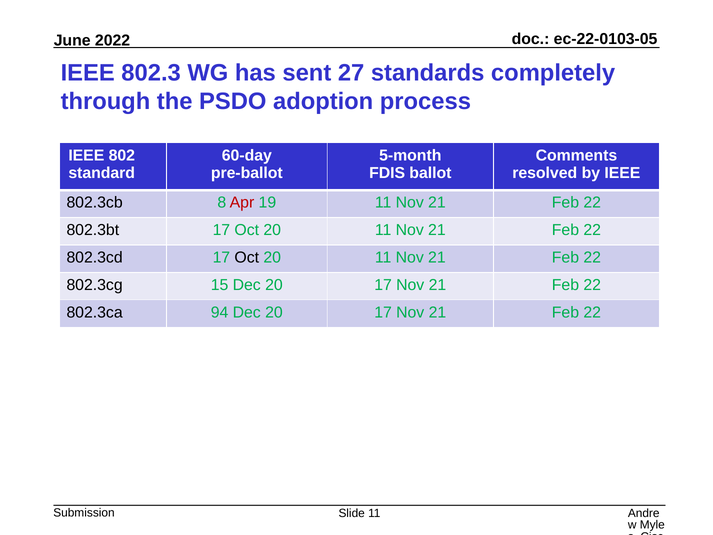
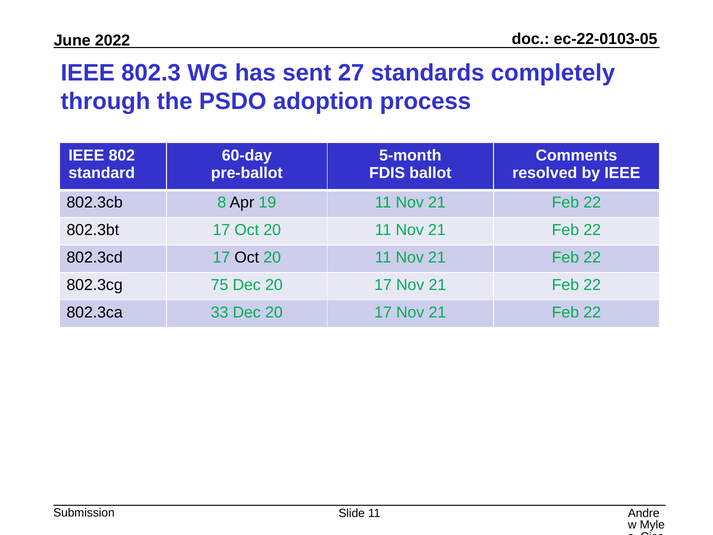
Apr colour: red -> black (242, 203)
15: 15 -> 75 (220, 285)
94: 94 -> 33 (220, 312)
